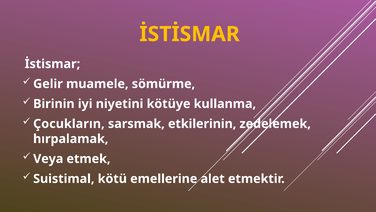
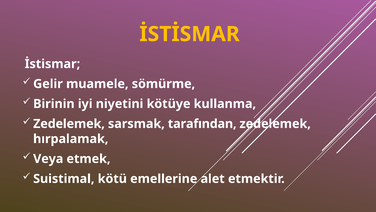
Çocukların: Çocukların -> Zedelemek (69, 124)
etkilerinin: etkilerinin -> tarafından (202, 124)
